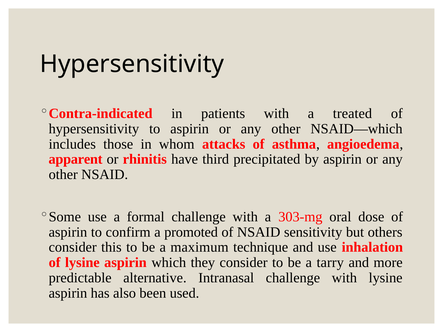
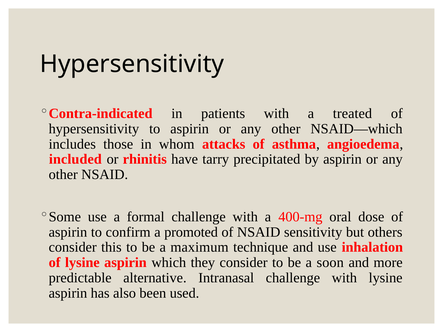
apparent: apparent -> included (75, 159)
third: third -> tarry (216, 159)
303-mg: 303-mg -> 400-mg (300, 217)
tarry: tarry -> soon (330, 263)
